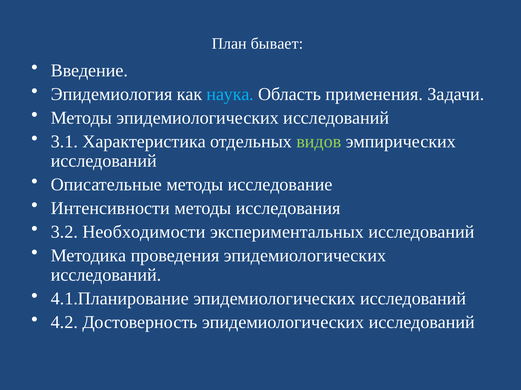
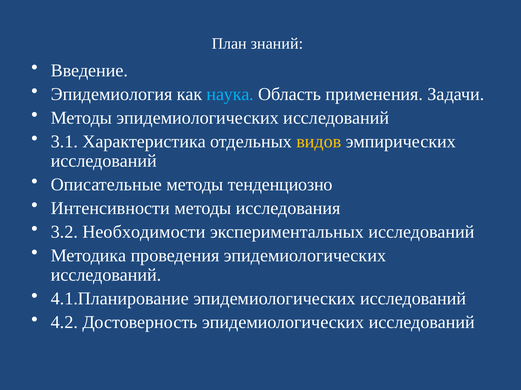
бывает: бывает -> знаний (277, 44)
видов colour: light green -> yellow (319, 142)
исследование: исследование -> тенденциозно (280, 185)
